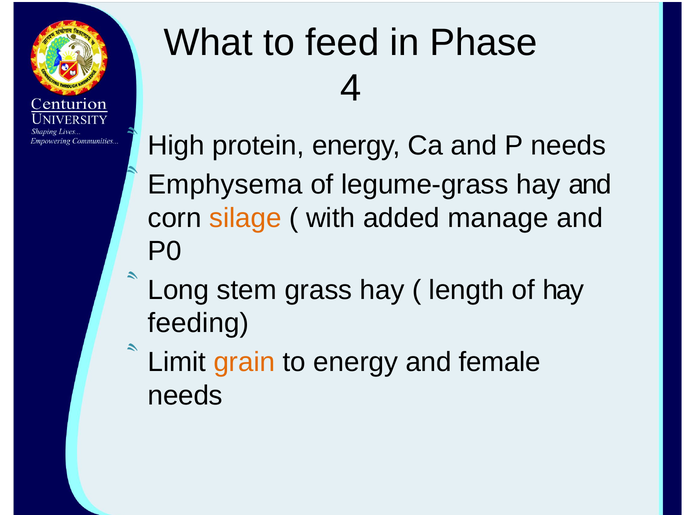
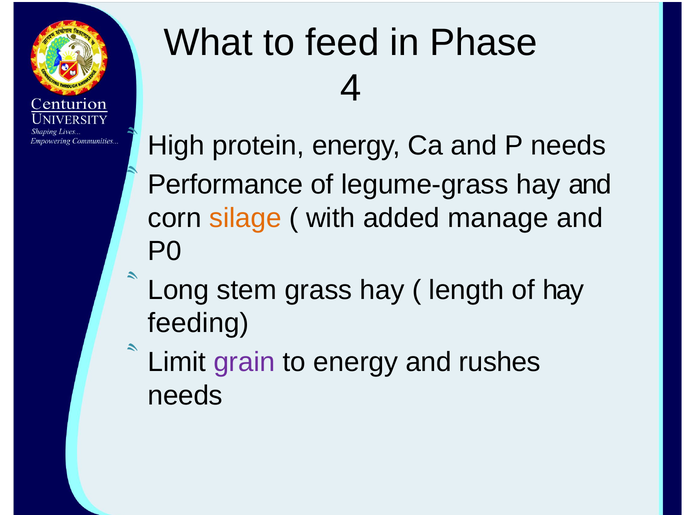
Emphysema: Emphysema -> Performance (225, 185)
grain colour: orange -> purple (244, 362)
female: female -> rushes (500, 362)
